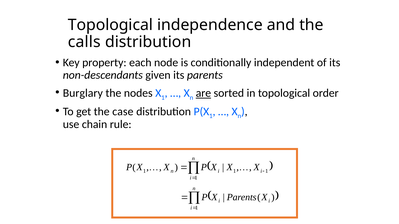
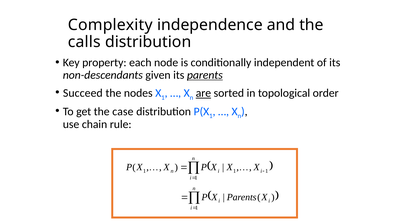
Topological: Topological -> Complexity (110, 25)
parents underline: none -> present (205, 75)
Burglary: Burglary -> Succeed (83, 93)
